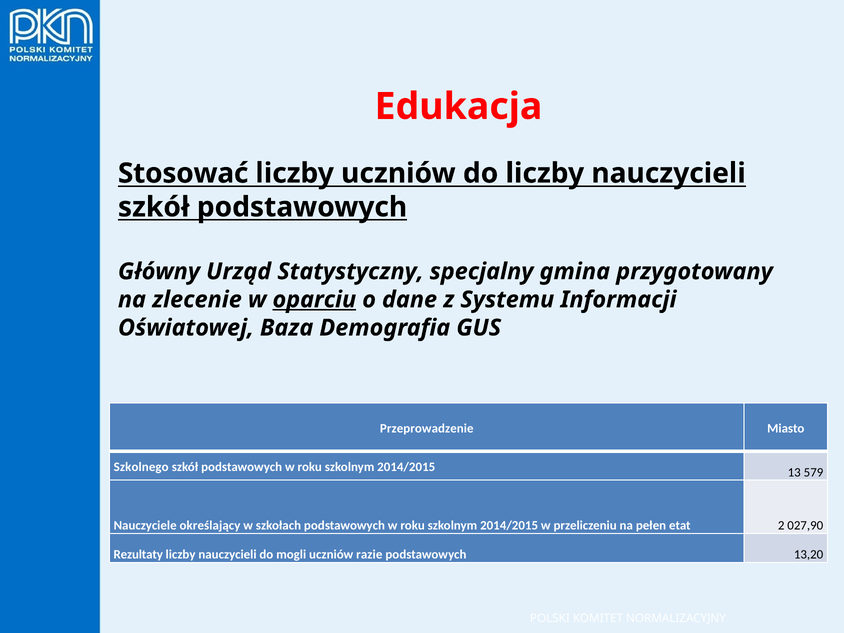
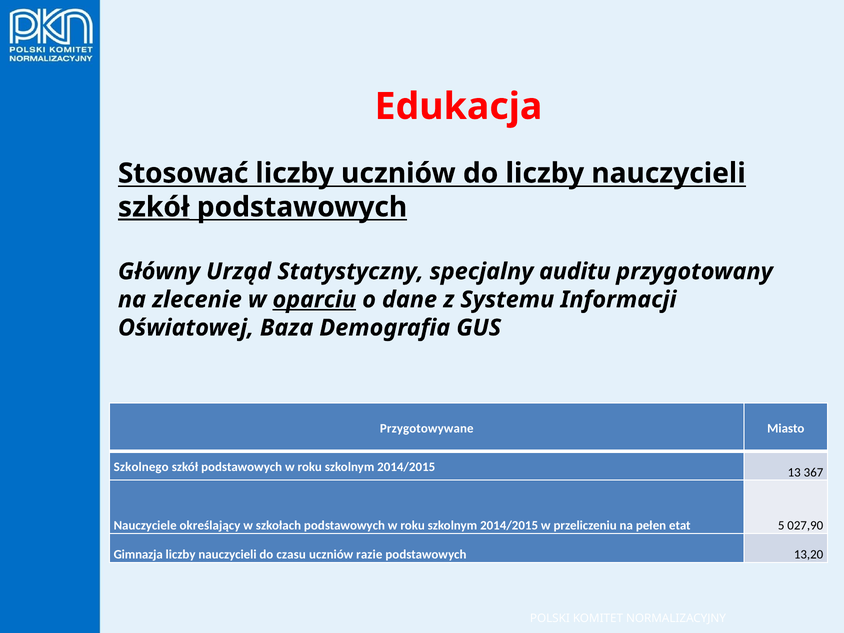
szkół underline: none -> present (154, 207)
gmina: gmina -> auditu (575, 271)
Przeprowadzenie: Przeprowadzenie -> Przygotowywane (427, 428)
579: 579 -> 367 (814, 472)
2: 2 -> 5 (781, 526)
Rezultaty: Rezultaty -> Gimnazja (138, 555)
mogli: mogli -> czasu (291, 555)
